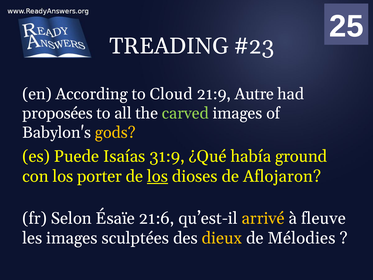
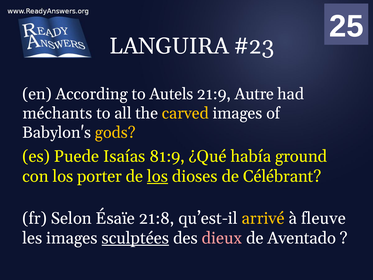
TREADING: TREADING -> LANGUIRA (169, 46)
Cloud: Cloud -> Autels (171, 94)
proposées: proposées -> méchants (57, 113)
carved colour: light green -> yellow (185, 113)
31:9: 31:9 -> 81:9 (167, 156)
Aflojaron: Aflojaron -> Célébrant (282, 176)
21:6: 21:6 -> 21:8 (157, 218)
sculptées underline: none -> present (135, 238)
dieux colour: yellow -> pink (222, 238)
Mélodies: Mélodies -> Aventado (302, 238)
